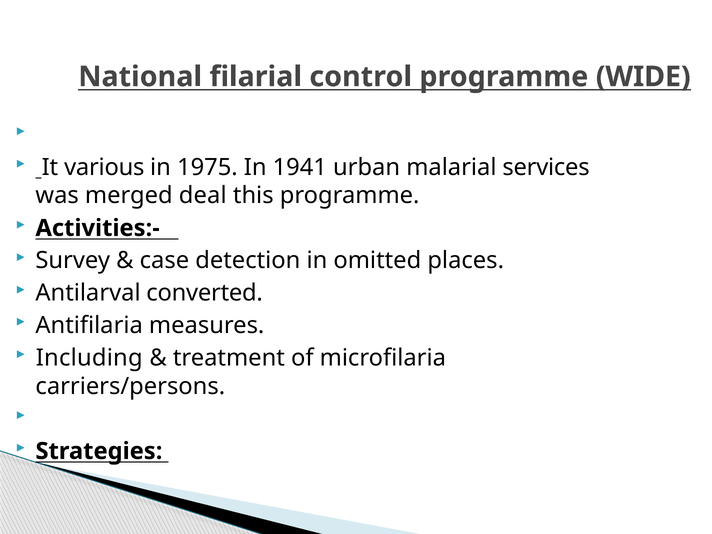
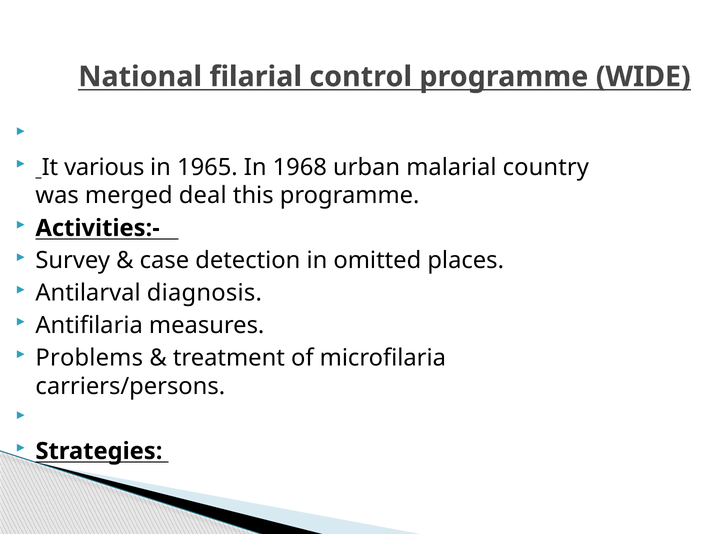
1975: 1975 -> 1965 (207, 167)
1941: 1941 -> 1968 (300, 167)
services: services -> country (546, 167)
converted: converted -> diagnosis (204, 293)
Including: Including -> Problems (89, 358)
